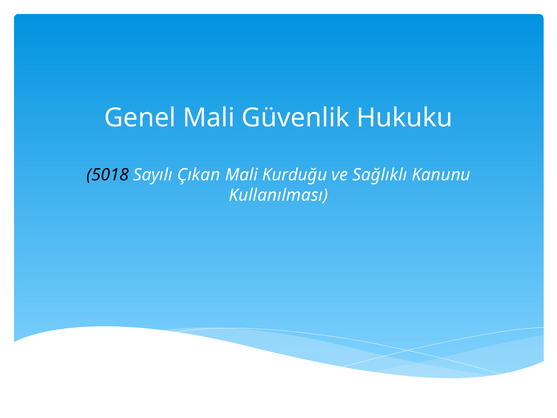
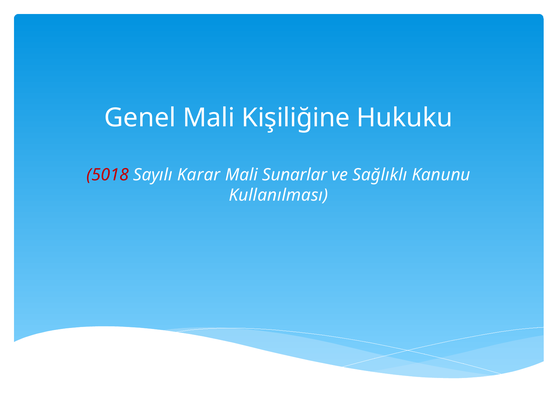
Güvenlik: Güvenlik -> Kişiliğine (296, 118)
5018 colour: black -> red (108, 175)
Çıkan: Çıkan -> Karar (199, 175)
Kurduğu: Kurduğu -> Sunarlar (295, 175)
